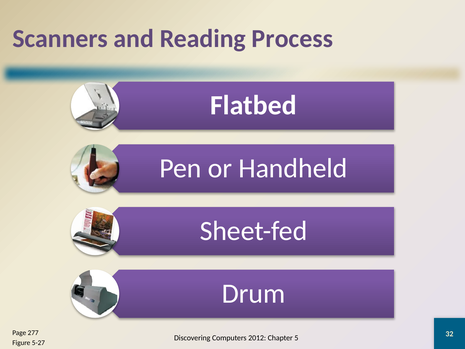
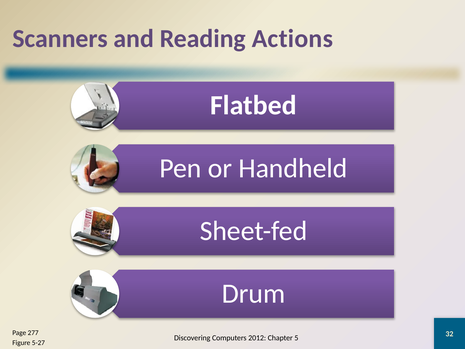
Process: Process -> Actions (292, 39)
